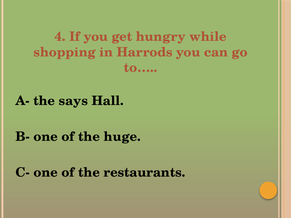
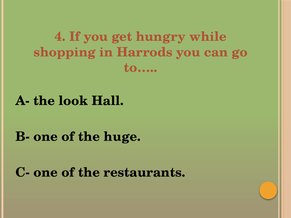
says: says -> look (73, 101)
